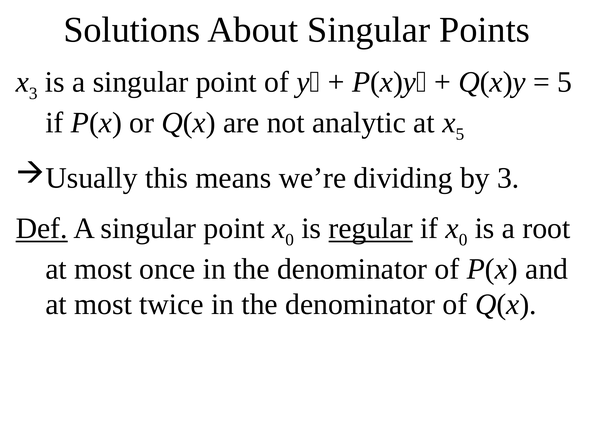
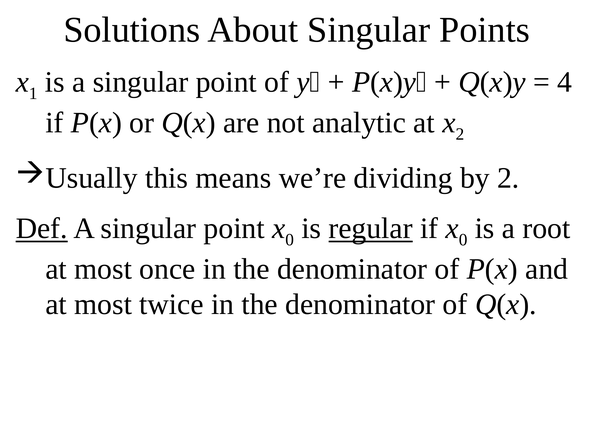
3: 3 -> 1 (33, 94)
5: 5 -> 4 (565, 82)
5: 5 -> 2 (460, 134)
by 3: 3 -> 2 (508, 178)
